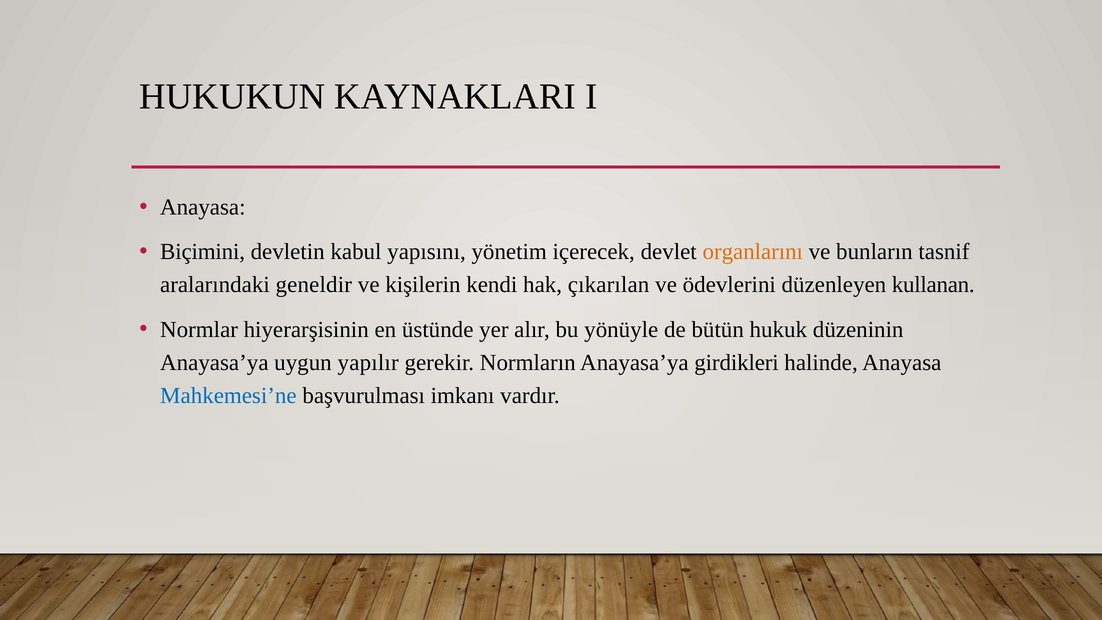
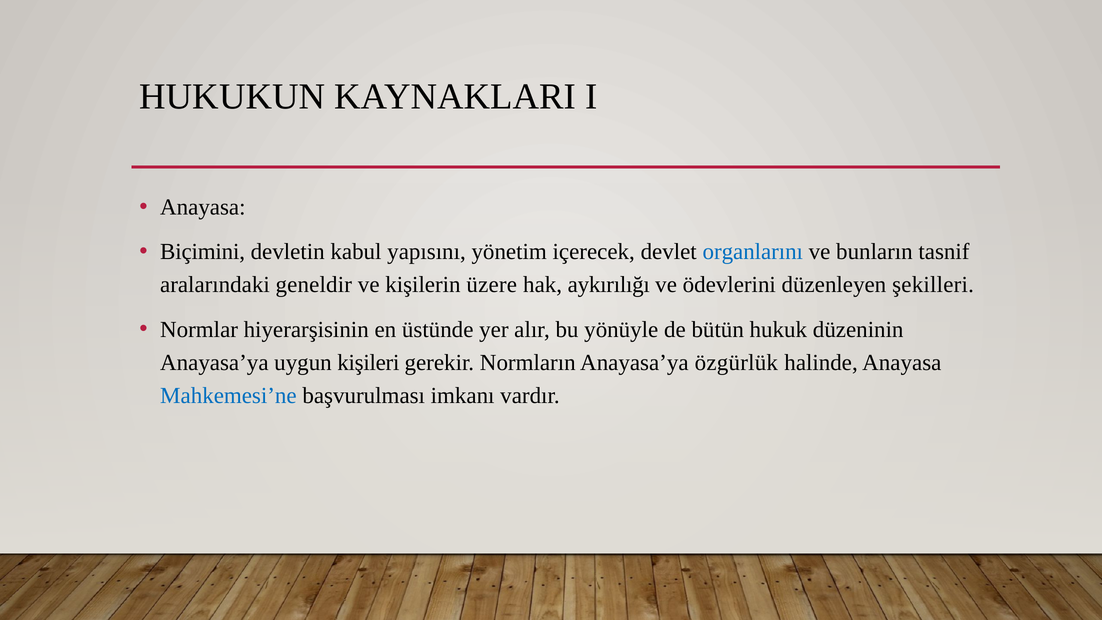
organlarını colour: orange -> blue (753, 252)
kendi: kendi -> üzere (492, 285)
çıkarılan: çıkarılan -> aykırılığı (609, 285)
kullanan: kullanan -> şekilleri (933, 285)
yapılır: yapılır -> kişileri (368, 362)
girdikleri: girdikleri -> özgürlük (736, 362)
